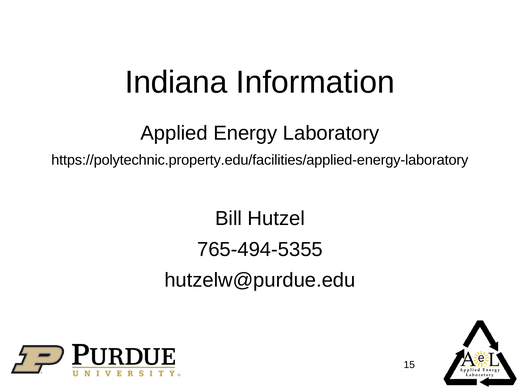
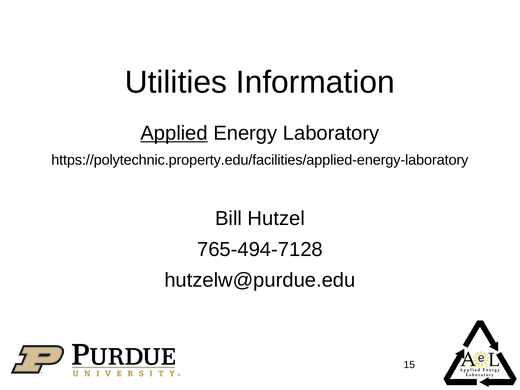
Indiana: Indiana -> Utilities (176, 82)
Applied underline: none -> present (174, 133)
765-494-5355: 765-494-5355 -> 765-494-7128 (260, 249)
